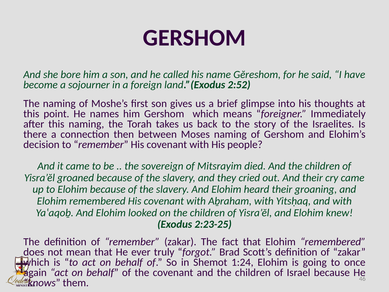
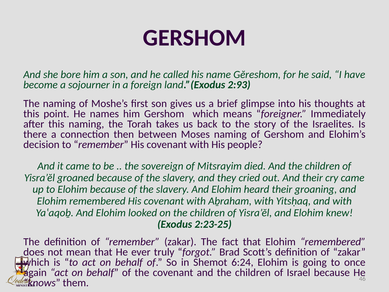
2:52: 2:52 -> 2:93 (239, 85)
1:24: 1:24 -> 6:24 (242, 262)
